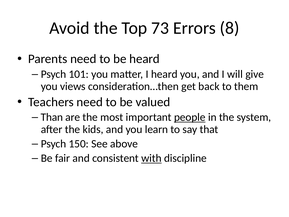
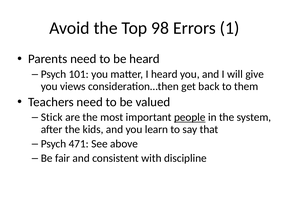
73: 73 -> 98 (160, 28)
8: 8 -> 1 (230, 28)
Than: Than -> Stick (52, 117)
150: 150 -> 471 (79, 144)
with underline: present -> none (151, 158)
